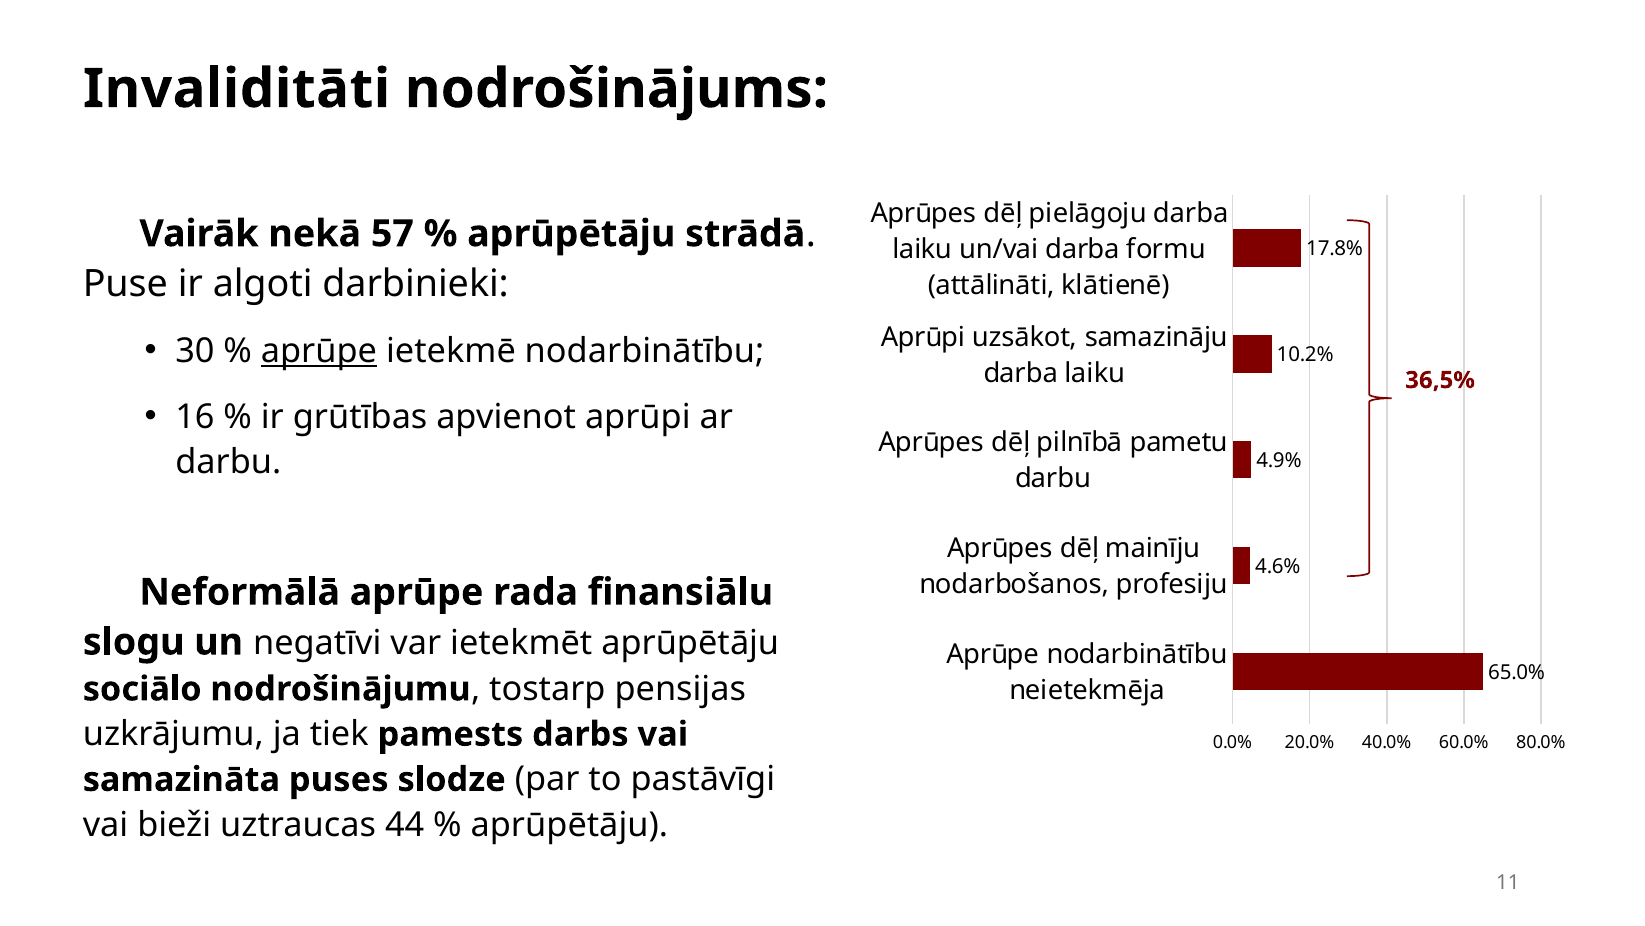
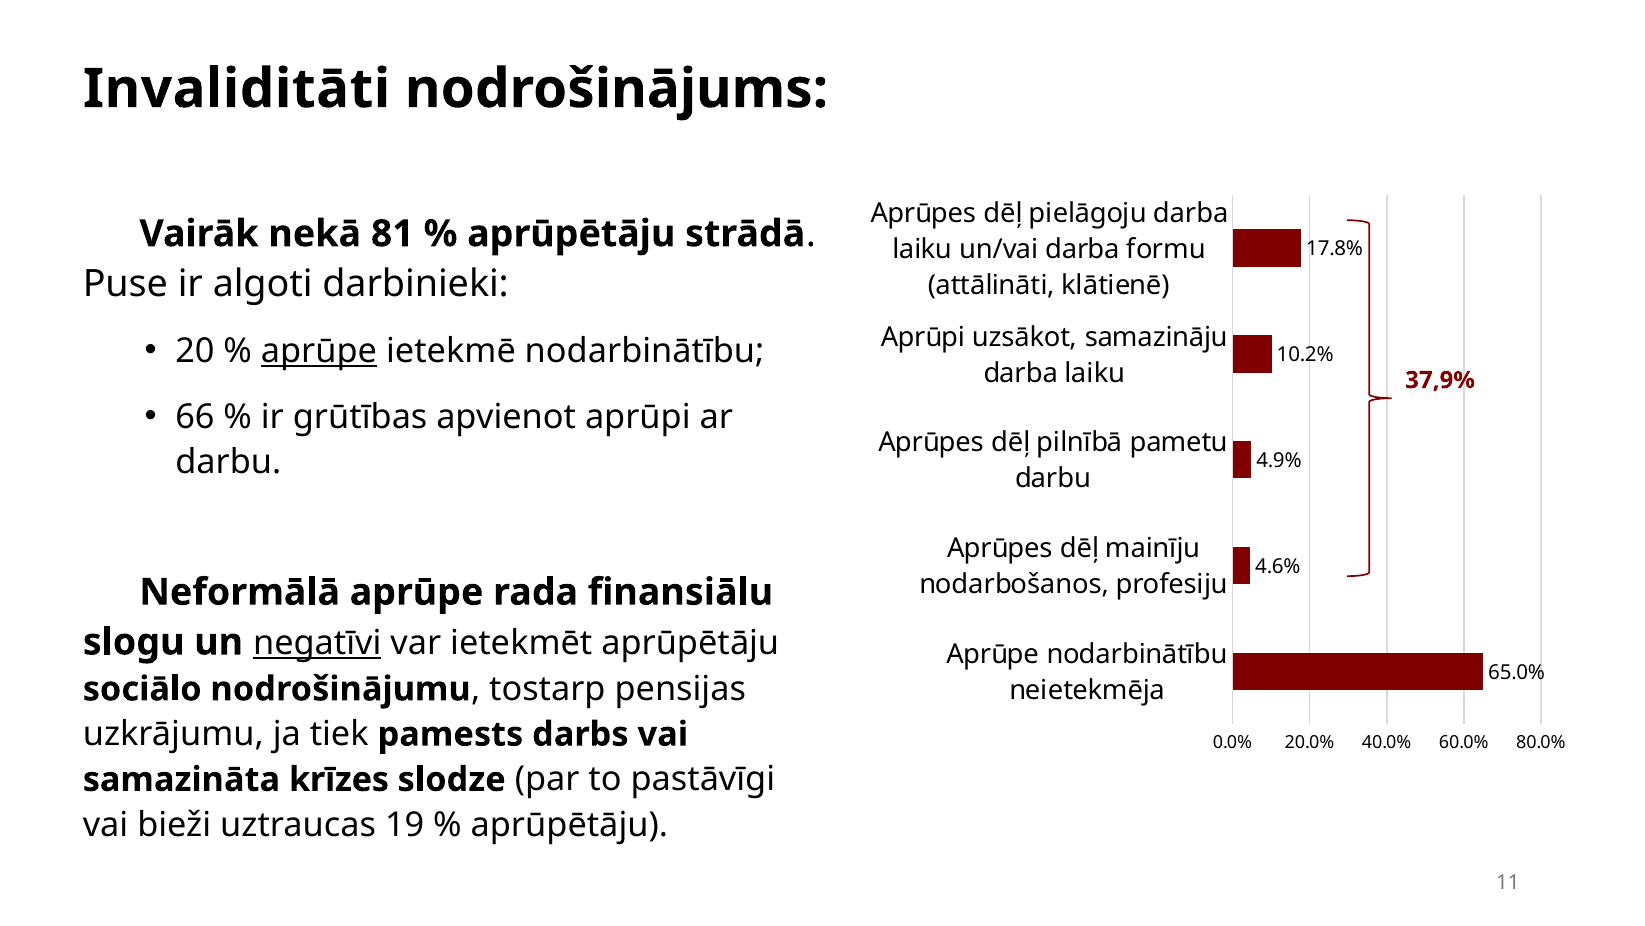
57: 57 -> 81 (392, 234)
30: 30 -> 20 (195, 351)
36,5%: 36,5% -> 37,9% (1440, 380)
16: 16 -> 66 (195, 417)
negatīvi underline: none -> present (317, 643)
puses: puses -> krīzes (339, 779)
44: 44 -> 19 (405, 824)
